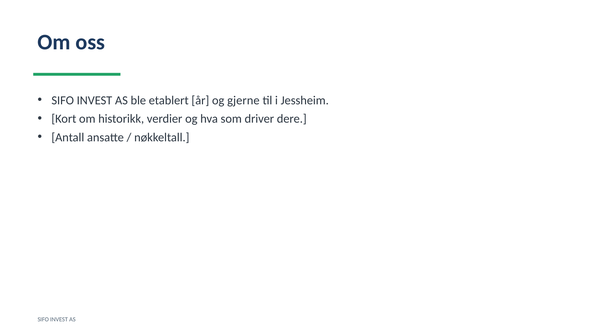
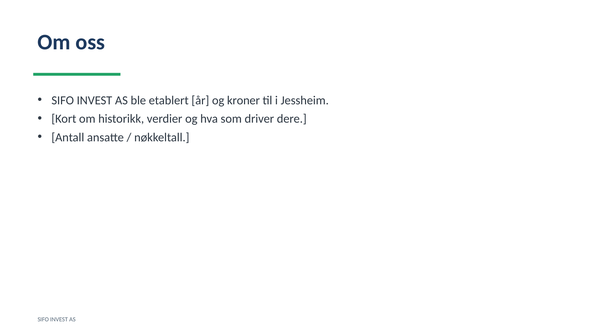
gjerne: gjerne -> kroner (243, 100)
